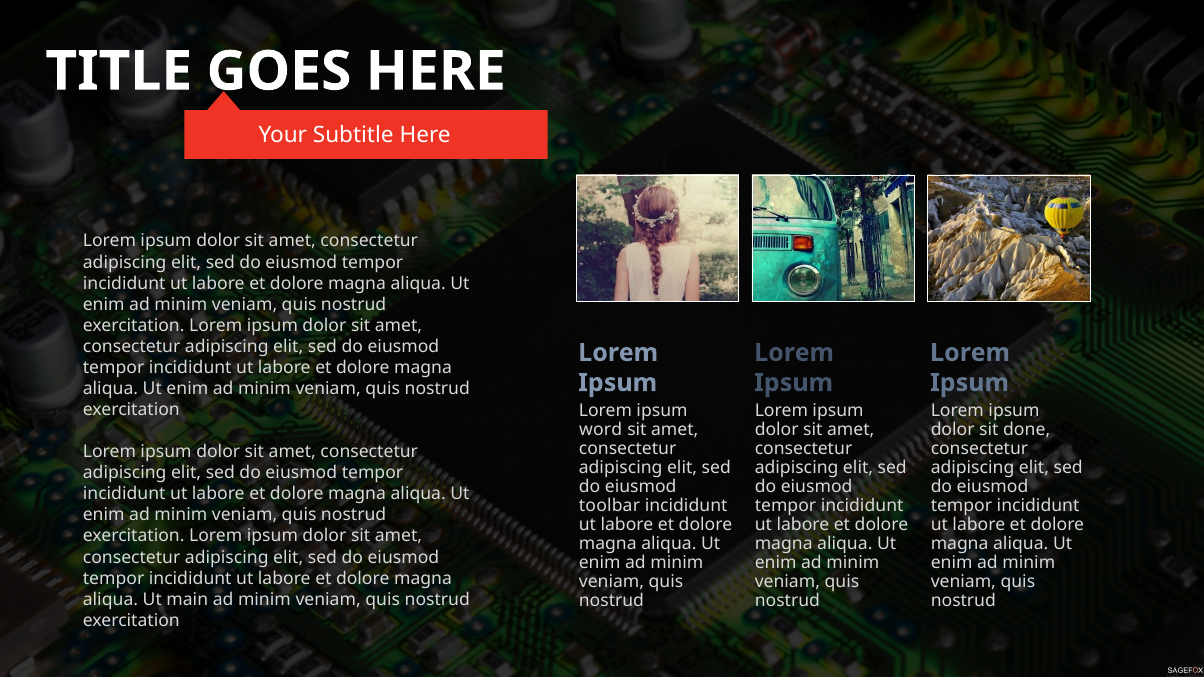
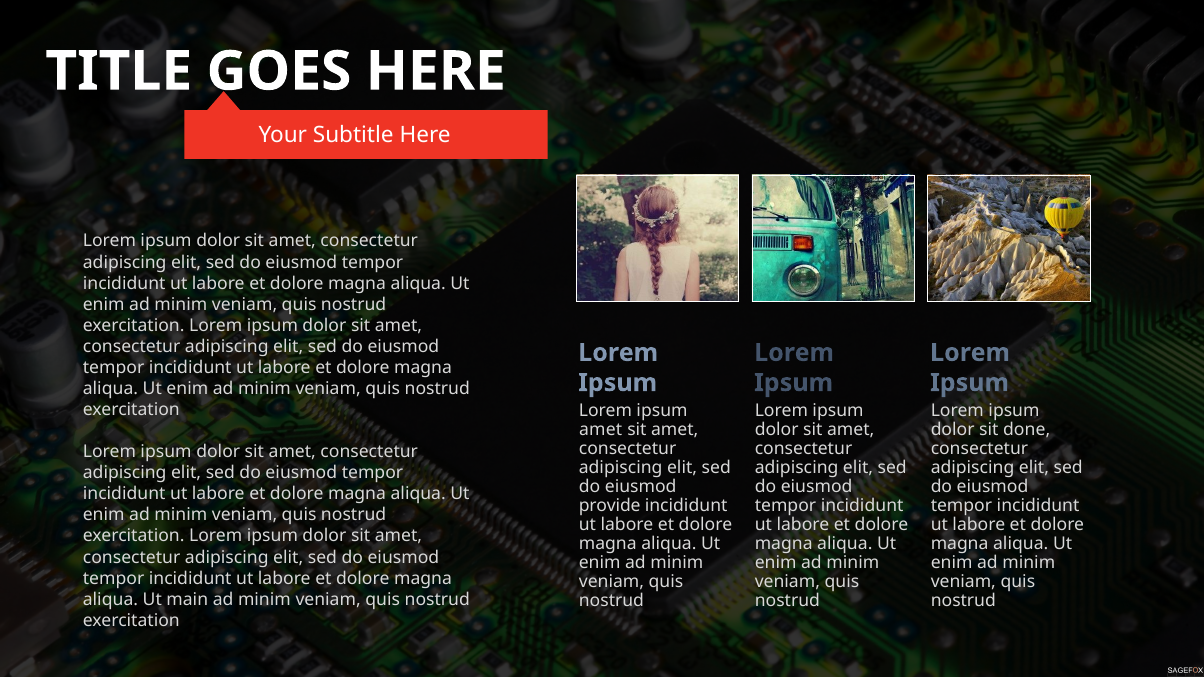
word: word -> amet (601, 430)
toolbar: toolbar -> provide (610, 506)
